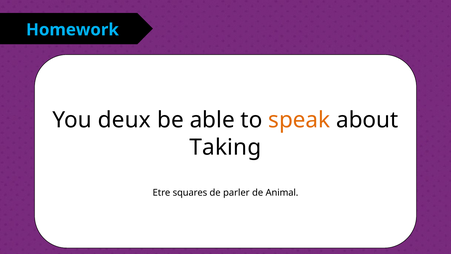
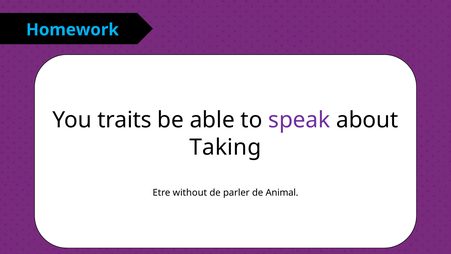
deux: deux -> traits (125, 120)
speak colour: orange -> purple (299, 120)
squares: squares -> without (190, 192)
